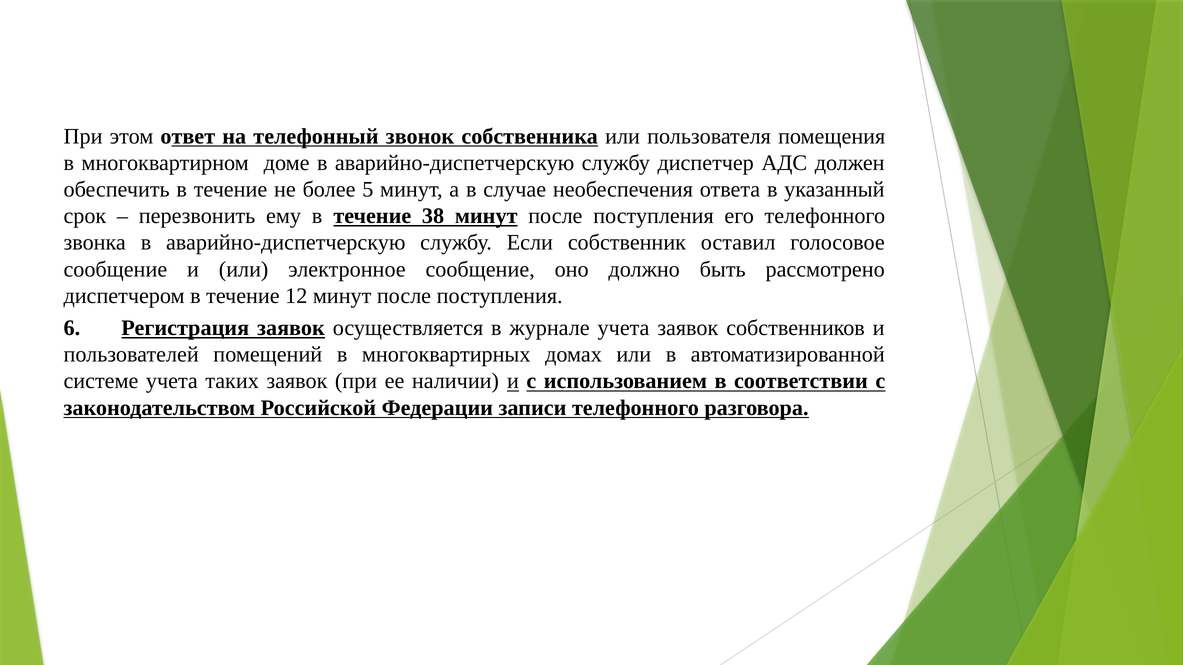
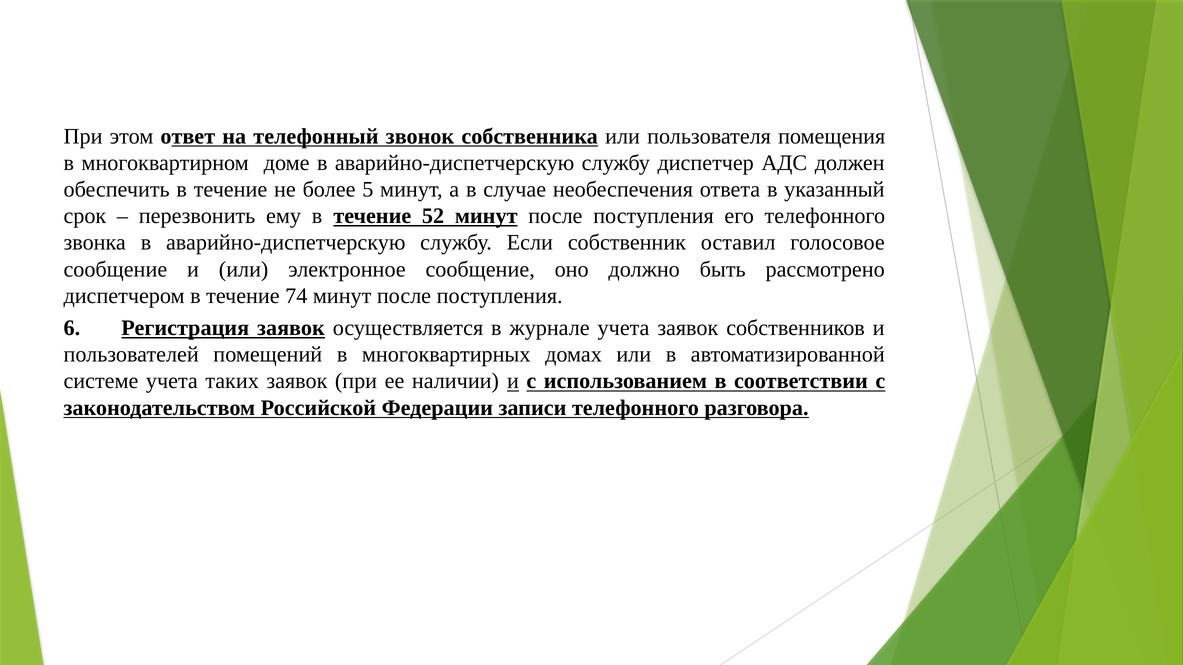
38: 38 -> 52 (433, 216)
12: 12 -> 74 (296, 296)
